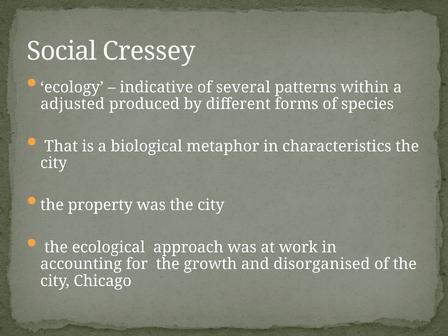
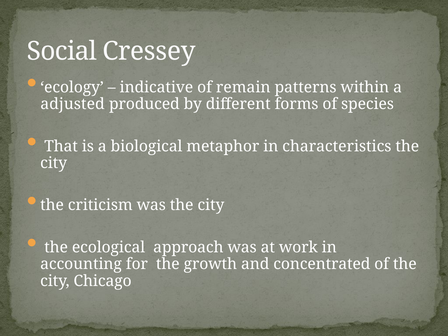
several: several -> remain (243, 87)
property: property -> criticism (100, 205)
disorganised: disorganised -> concentrated (322, 264)
